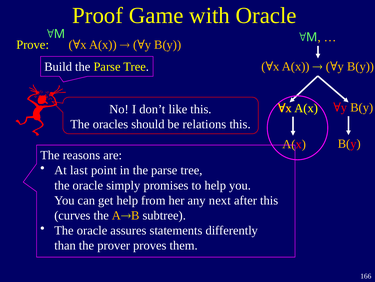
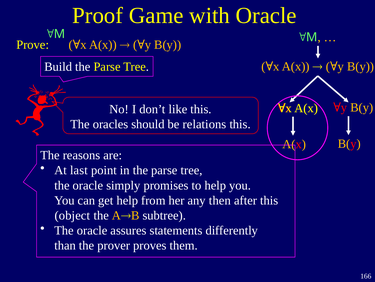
next: next -> then (220, 200)
curves: curves -> object (72, 215)
